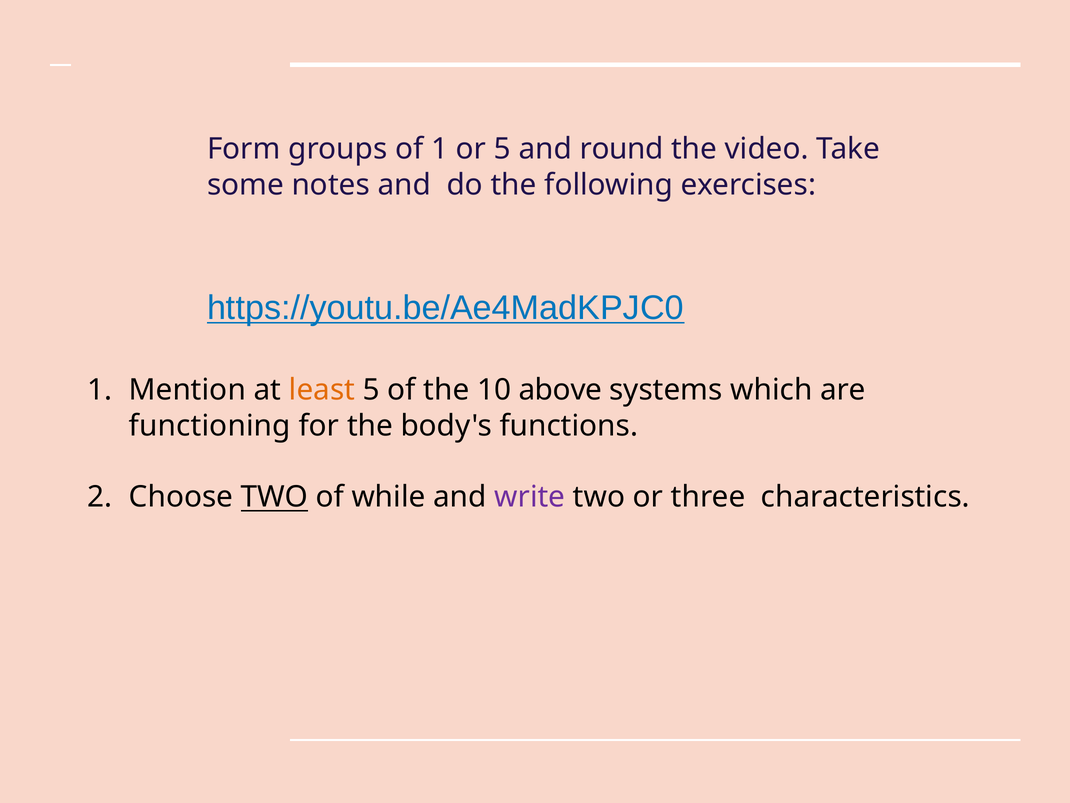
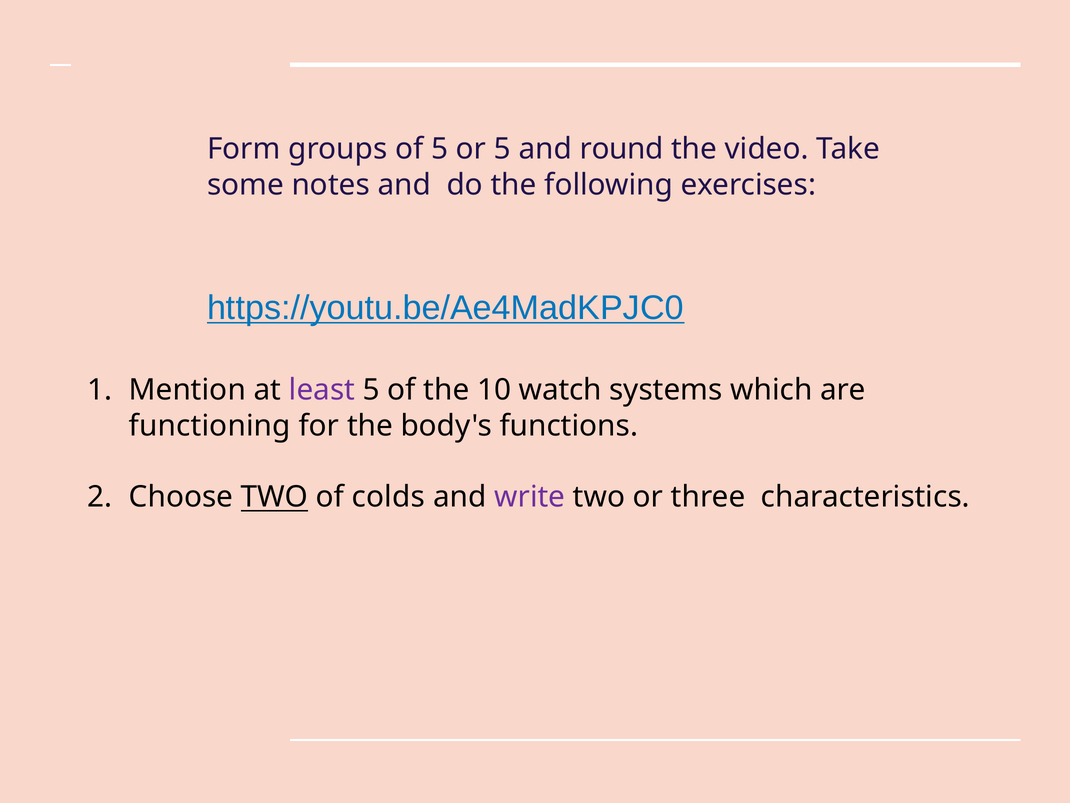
of 1: 1 -> 5 (440, 149)
least colour: orange -> purple (322, 390)
above: above -> watch (560, 390)
while: while -> colds (388, 497)
